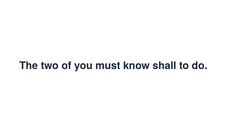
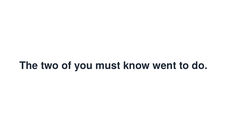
shall: shall -> went (164, 65)
